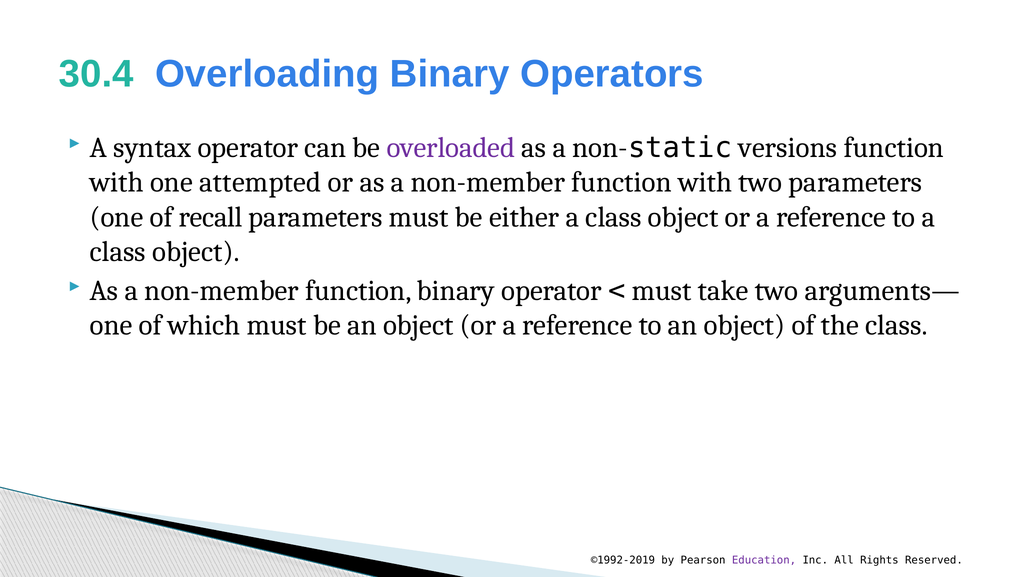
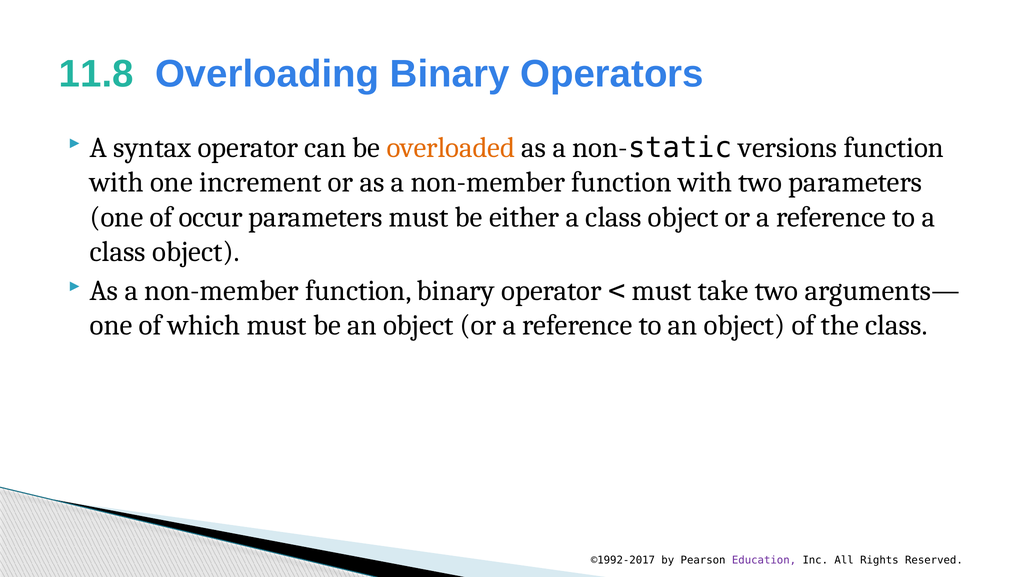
30.4: 30.4 -> 11.8 (96, 74)
overloaded colour: purple -> orange (451, 148)
attempted: attempted -> increment (260, 182)
recall: recall -> occur (211, 217)
©1992-2019: ©1992-2019 -> ©1992-2017 (623, 560)
